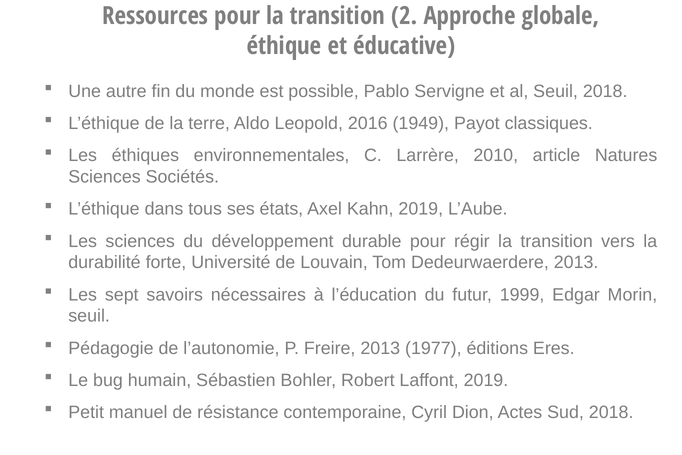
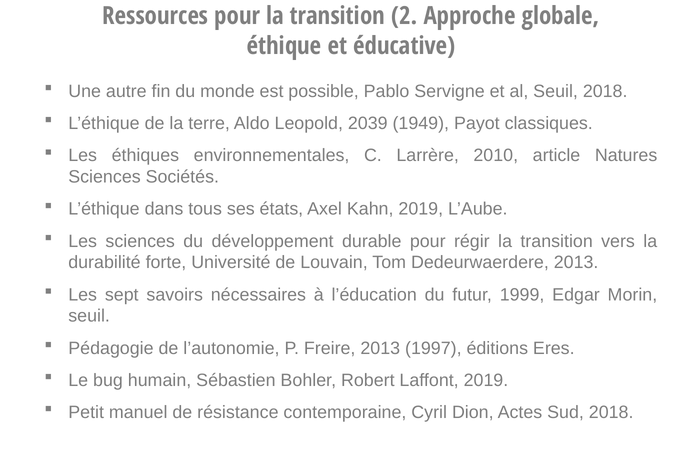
2016: 2016 -> 2039 (368, 123)
1977: 1977 -> 1997 (433, 348)
